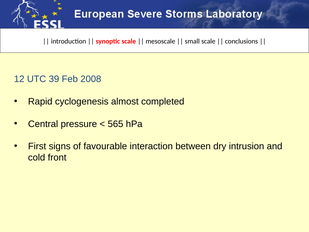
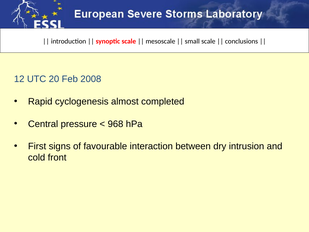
39: 39 -> 20 (54, 79)
565: 565 -> 968 (115, 124)
